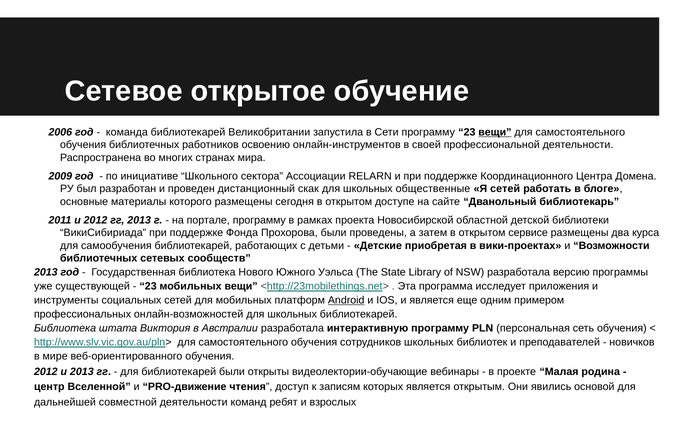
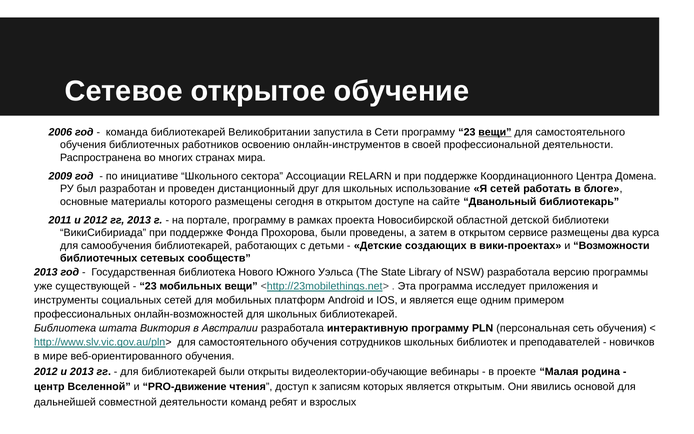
скак: скак -> друг (309, 189)
общественные: общественные -> использование (433, 189)
приобретая: приобретая -> создающих (436, 245)
Android underline: present -> none (346, 300)
